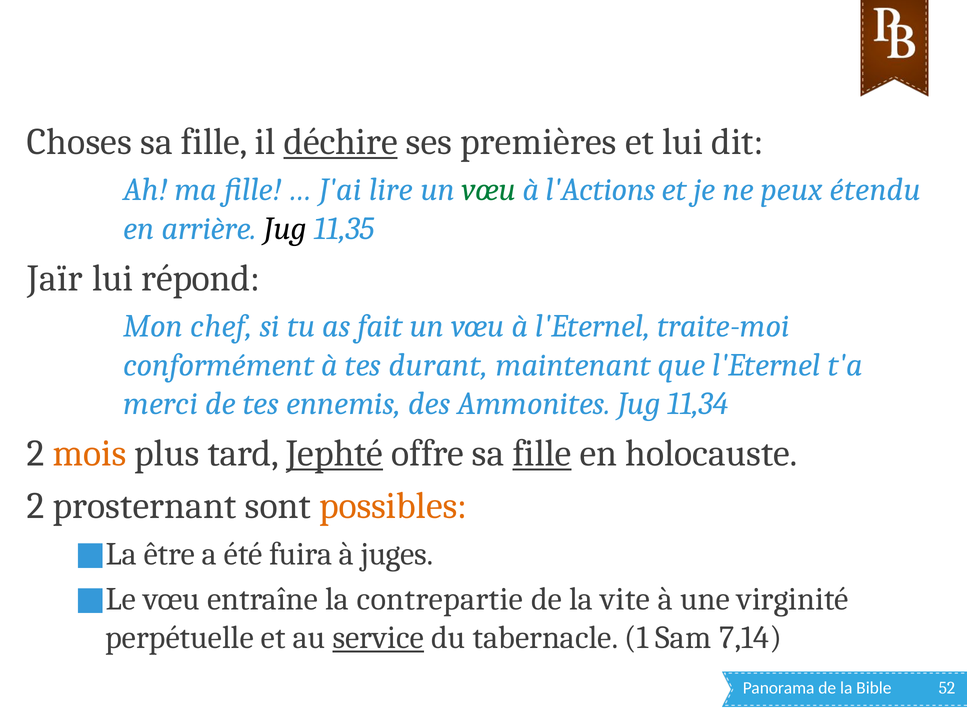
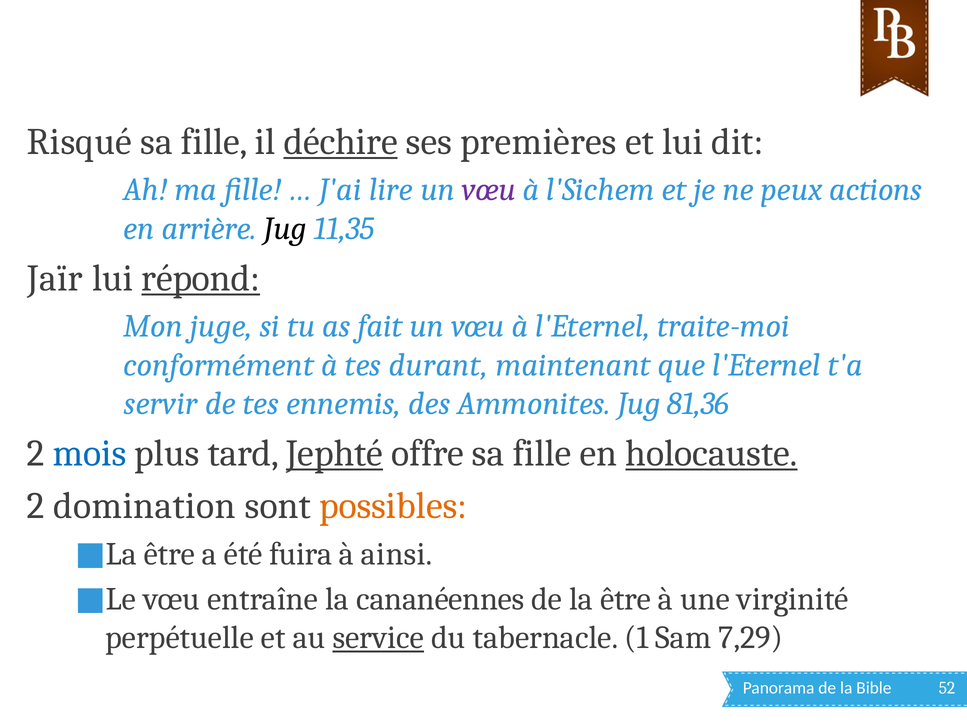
Choses: Choses -> Risqué (79, 142)
vœu colour: green -> purple (489, 190)
l'Actions: l'Actions -> l'Sichem (601, 190)
étendu: étendu -> actions (876, 190)
répond underline: none -> present (201, 278)
chef: chef -> juge (221, 326)
merci: merci -> servir (161, 404)
11,34: 11,34 -> 81,36 (698, 404)
mois colour: orange -> blue (89, 454)
fille underline: present -> none (542, 454)
holocauste underline: none -> present (712, 454)
prosternant: prosternant -> domination (144, 506)
juges: juges -> ainsi (397, 554)
contrepartie: contrepartie -> cananéennes (440, 599)
la vite: vite -> être (626, 599)
7,14: 7,14 -> 7,29 (751, 638)
